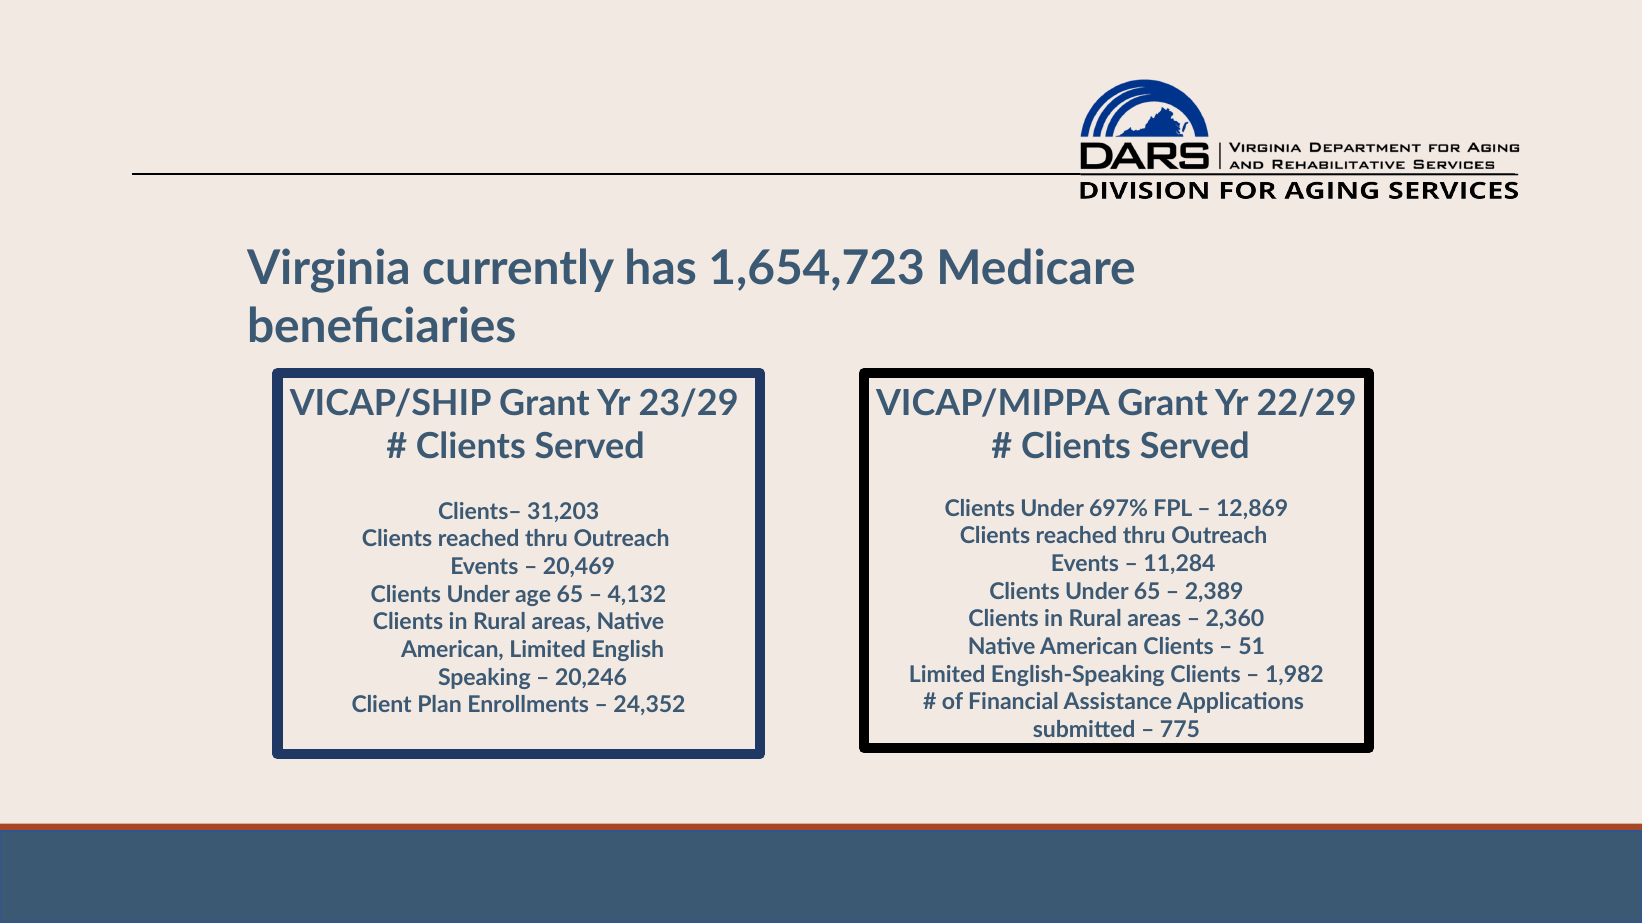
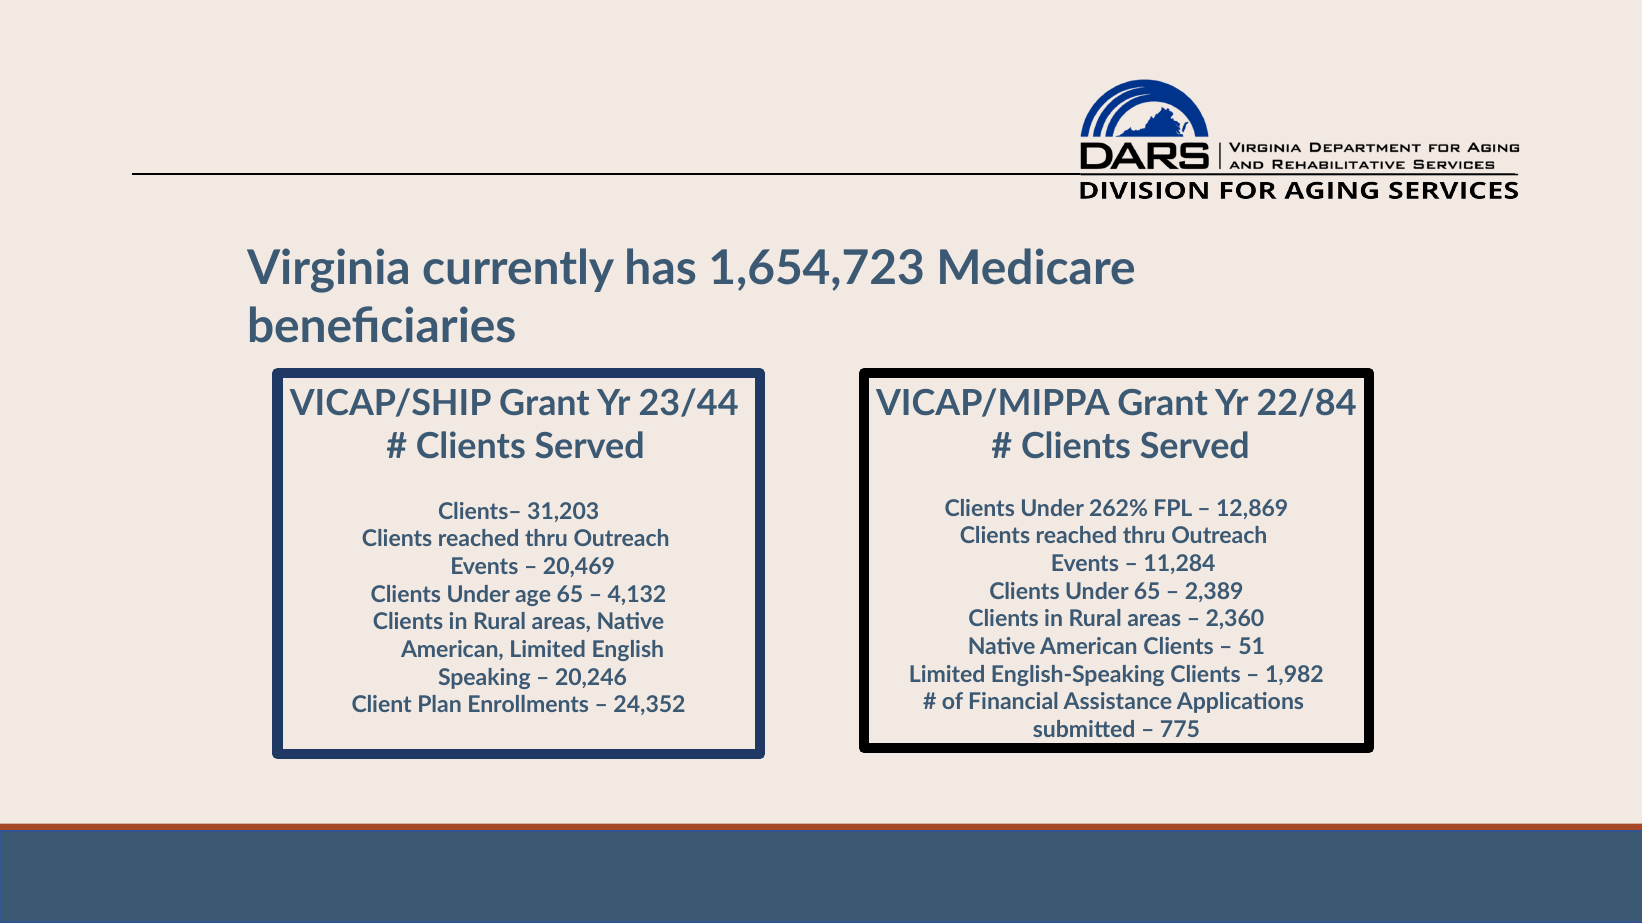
23/29: 23/29 -> 23/44 (689, 404)
22/29: 22/29 -> 22/84 (1307, 404)
697%: 697% -> 262% (1118, 509)
